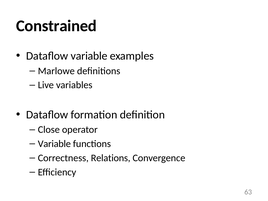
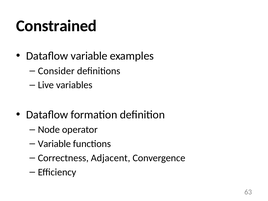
Marlowe: Marlowe -> Consider (56, 71)
Close: Close -> Node (49, 130)
Relations: Relations -> Adjacent (111, 158)
